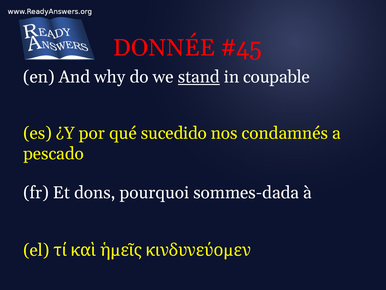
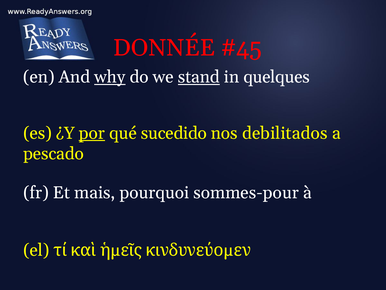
why underline: none -> present (110, 77)
coupable: coupable -> quelques (277, 77)
por underline: none -> present (92, 133)
condamnés: condamnés -> debilitados (285, 133)
dons: dons -> mais (95, 192)
sommes-dada: sommes-dada -> sommes-pour (246, 192)
